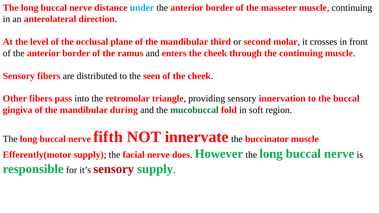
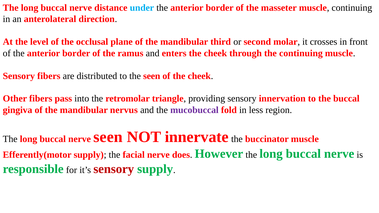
during: during -> nervus (124, 110)
mucobuccal colour: green -> purple (194, 110)
soft: soft -> less (256, 110)
nerve fifth: fifth -> seen (108, 137)
